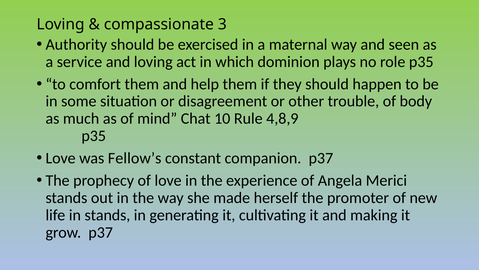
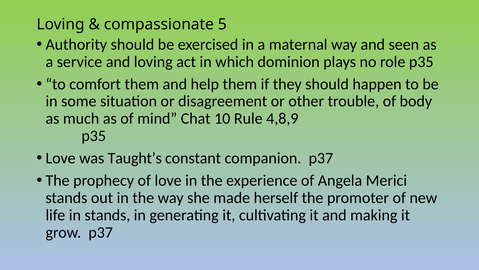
3: 3 -> 5 (222, 24)
Fellow’s: Fellow’s -> Taught’s (135, 158)
